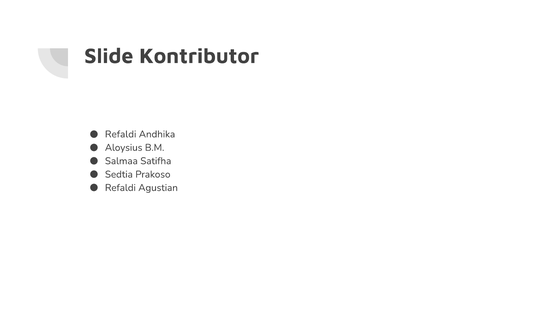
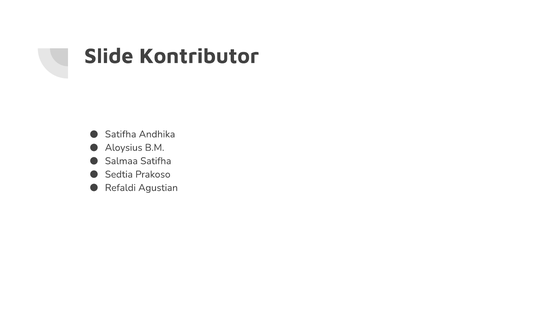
Refaldi: Refaldi -> Satifha (121, 134)
